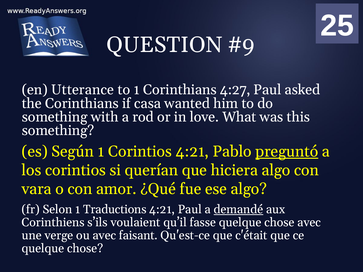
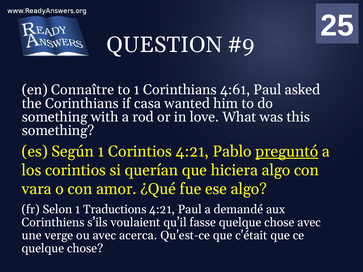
Utterance: Utterance -> Connaître (83, 90)
4:27: 4:27 -> 4:61 (235, 90)
demandé underline: present -> none (238, 210)
faisant: faisant -> acerca (138, 236)
